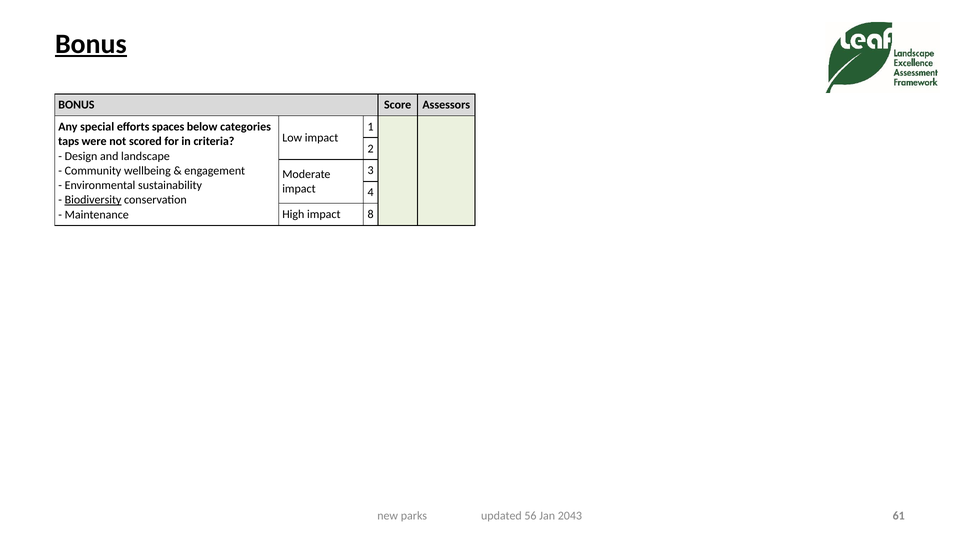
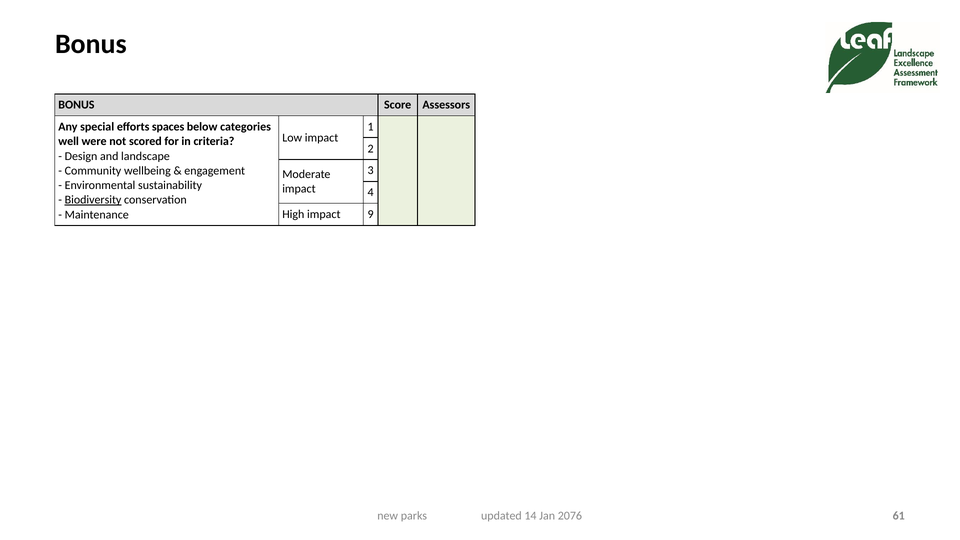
Bonus underline: present -> none (91, 44)
taps: taps -> well (69, 141)
8: 8 -> 9 (371, 214)
56: 56 -> 14 (530, 516)
2043: 2043 -> 2076 (570, 516)
